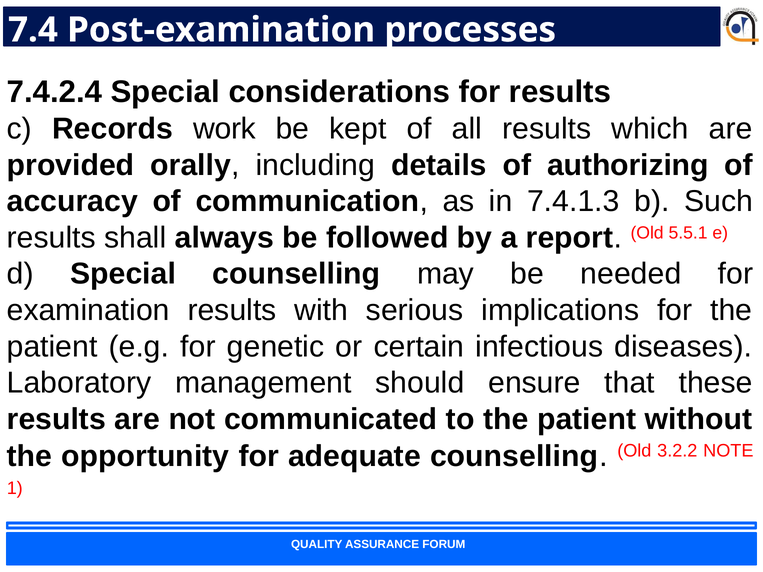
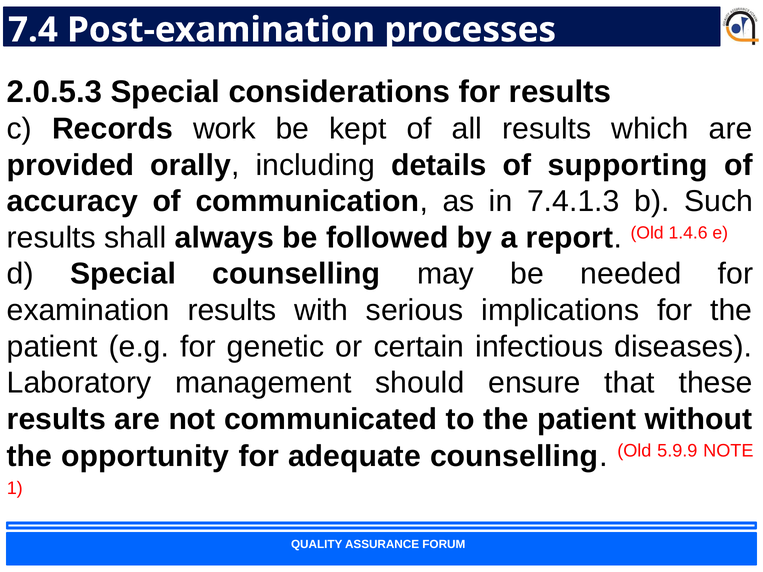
7.4.2.4: 7.4.2.4 -> 2.0.5.3 (54, 92)
authorizing: authorizing -> supporting (628, 165)
5.5.1: 5.5.1 -> 1.4.6 (688, 233)
3.2.2: 3.2.2 -> 5.9.9 (677, 451)
